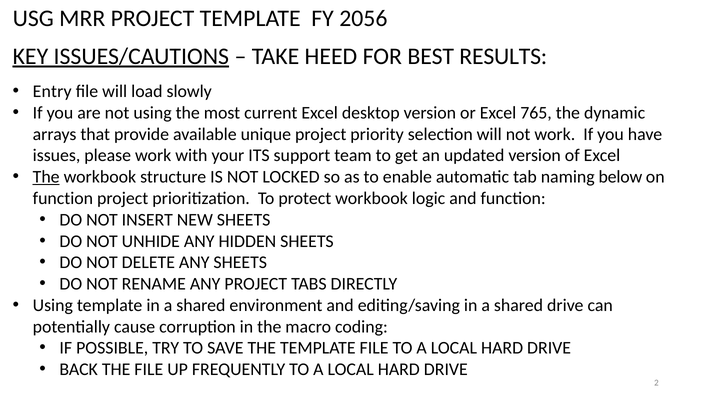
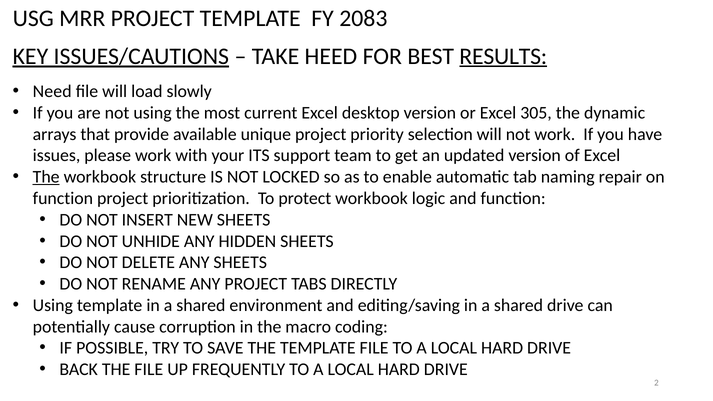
2056: 2056 -> 2083 (363, 19)
RESULTS underline: none -> present (503, 56)
Entry: Entry -> Need (52, 91)
765: 765 -> 305 (536, 113)
below: below -> repair (620, 177)
